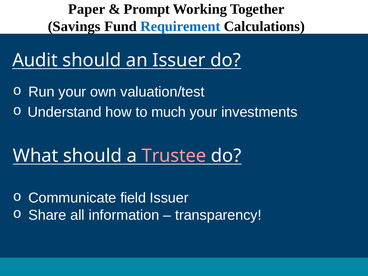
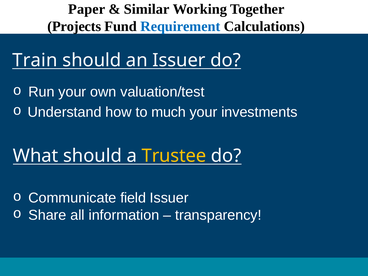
Prompt: Prompt -> Similar (147, 9)
Savings: Savings -> Projects (74, 26)
Audit: Audit -> Train (35, 60)
Trustee colour: pink -> yellow (174, 156)
